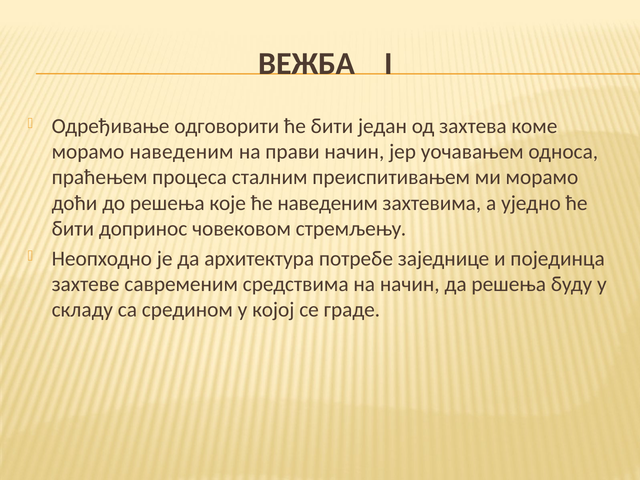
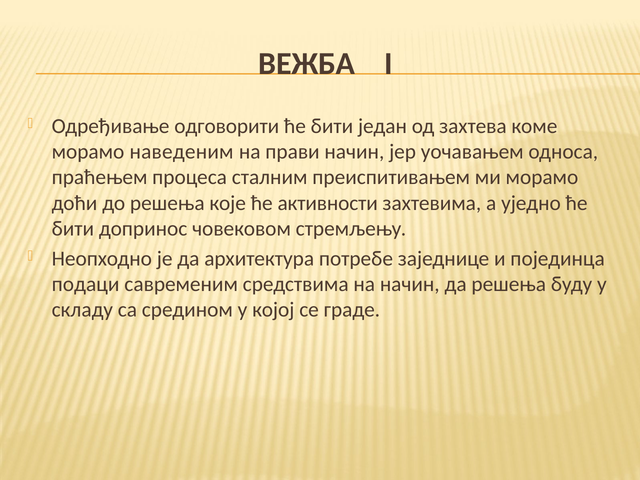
ће наведеним: наведеним -> активности (328, 203)
захтеве: захтеве -> подаци (86, 284)
